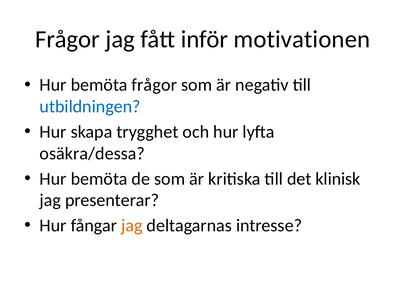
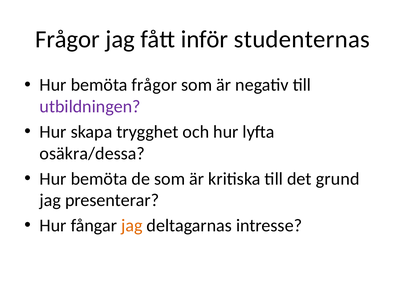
motivationen: motivationen -> studenternas (302, 39)
utbildningen colour: blue -> purple (90, 107)
klinisk: klinisk -> grund (338, 179)
